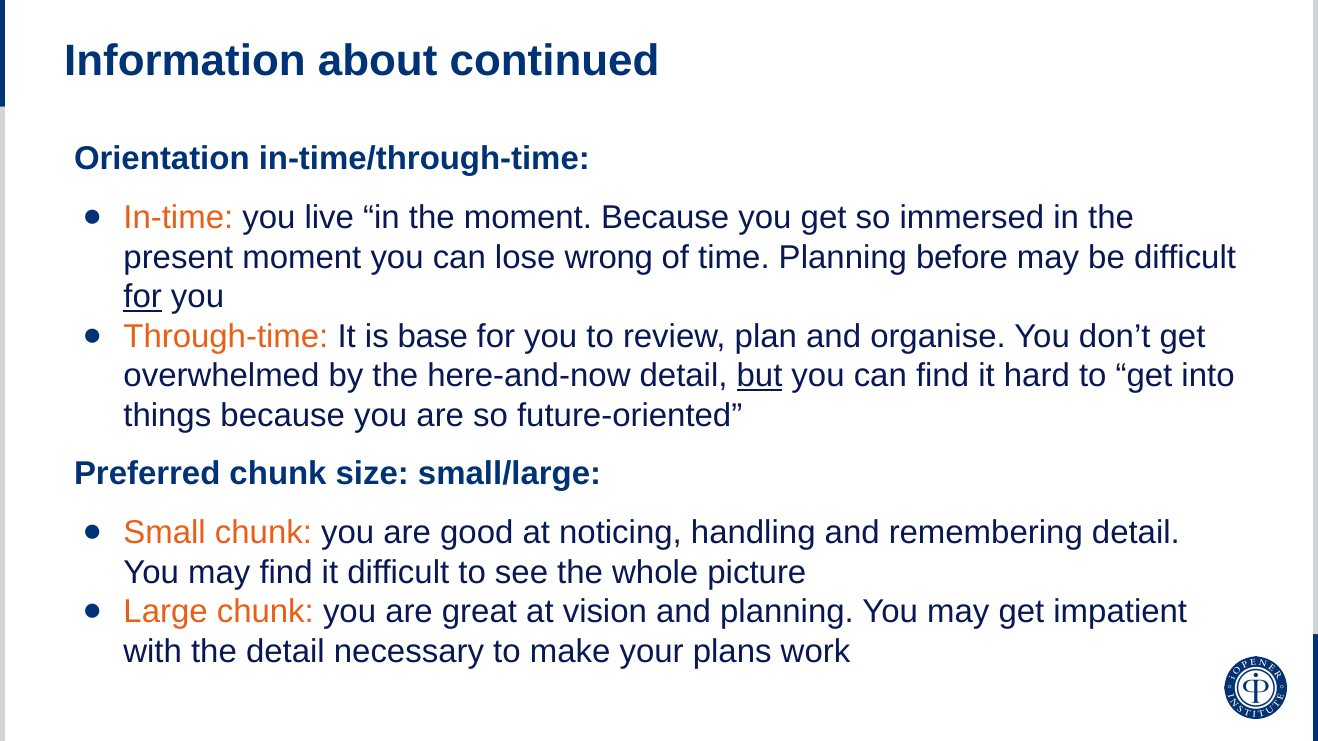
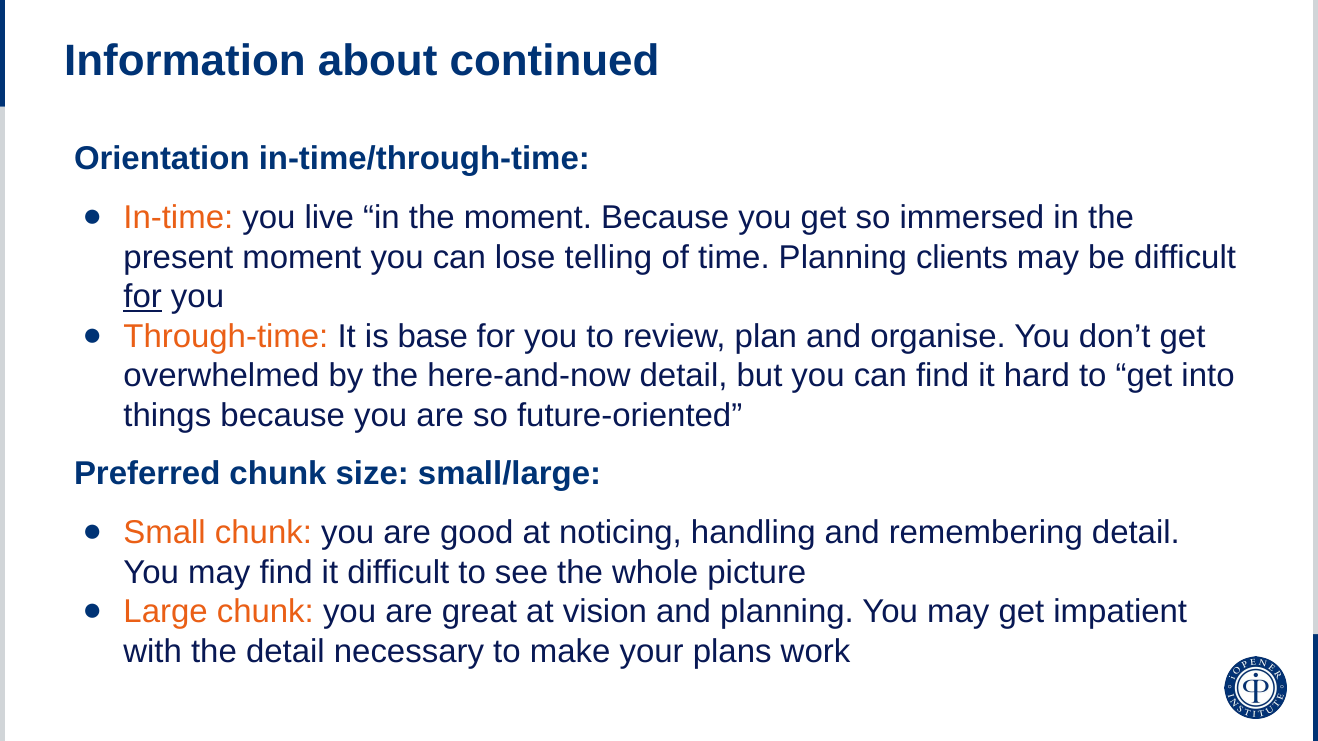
wrong: wrong -> telling (608, 257)
before: before -> clients (962, 257)
but underline: present -> none (760, 376)
